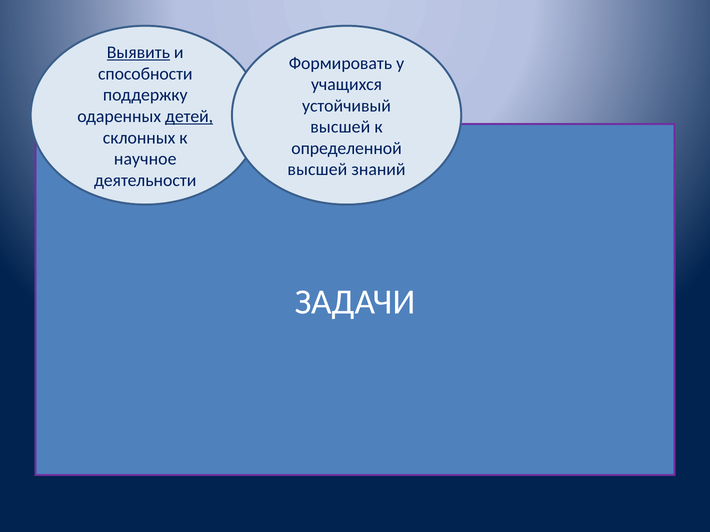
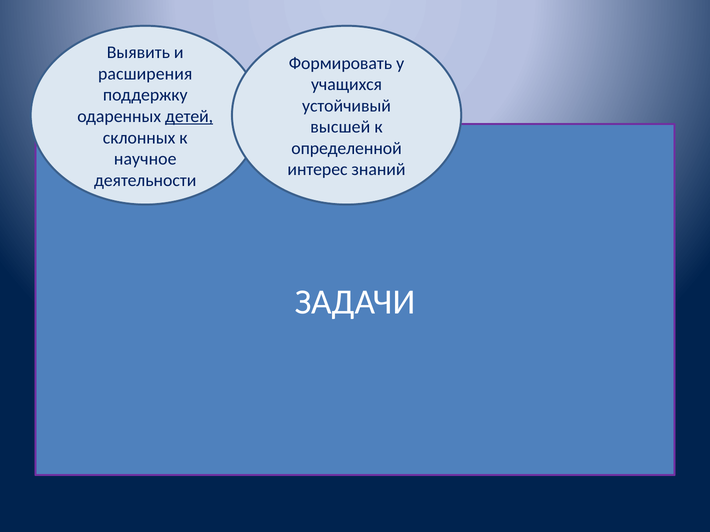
Выявить underline: present -> none (138, 53)
способности: способности -> расширения (145, 74)
высшей: высшей -> интерес (317, 170)
